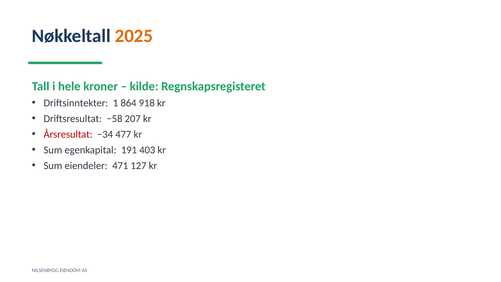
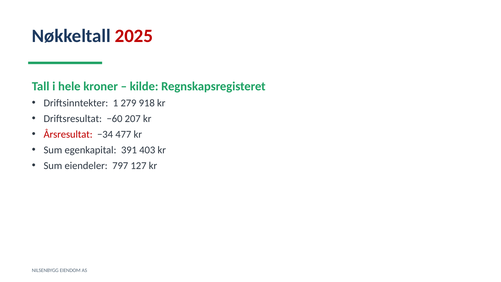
2025 colour: orange -> red (134, 36)
864: 864 -> 279 (129, 103)
−58: −58 -> −60 (114, 119)
191: 191 -> 391 (129, 150)
471: 471 -> 797 (120, 166)
